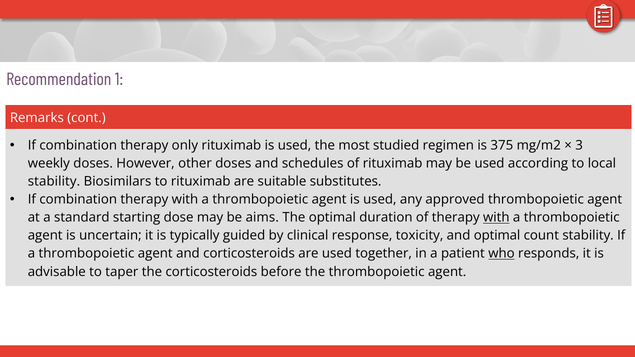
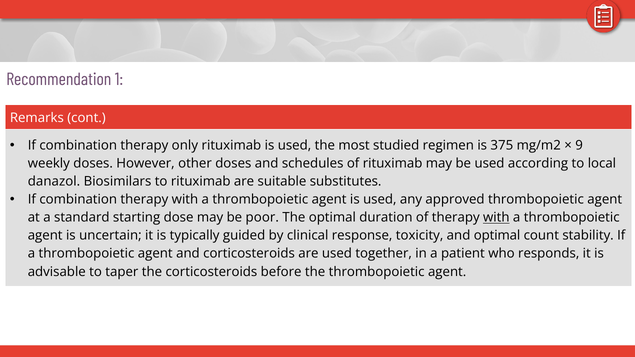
3: 3 -> 9 (579, 146)
stability: stability -> danazol (54, 182)
aims: aims -> poor (262, 218)
who underline: present -> none (501, 254)
